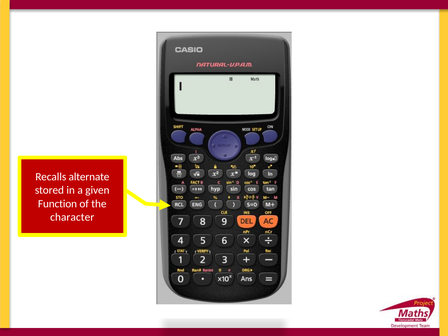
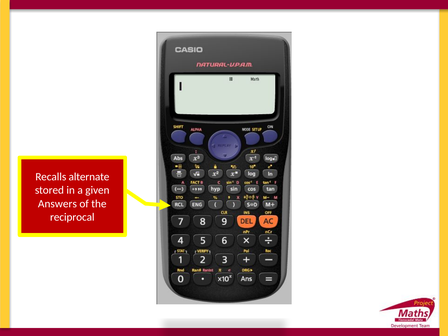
Function: Function -> Answers (57, 204)
character: character -> reciprocal (72, 217)
